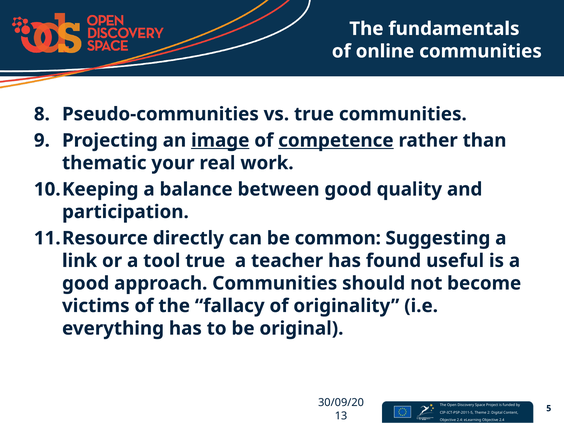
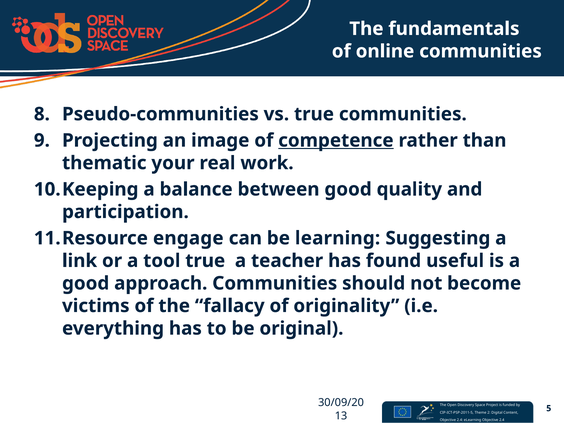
image underline: present -> none (220, 140)
directly: directly -> engage (188, 238)
common: common -> learning (338, 238)
